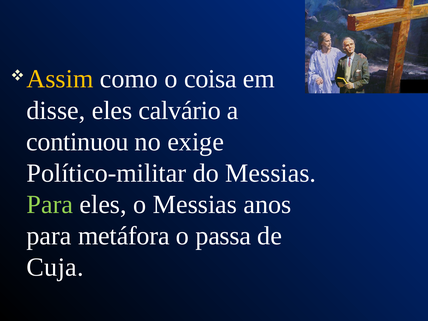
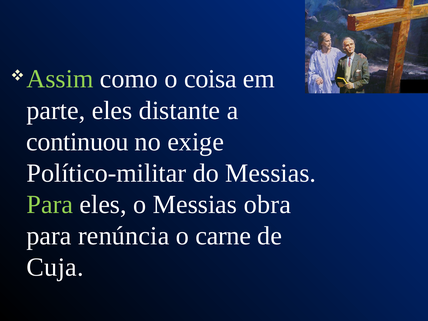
Assim colour: yellow -> light green (60, 79)
disse: disse -> parte (56, 110)
calvário: calvário -> distante (180, 110)
anos: anos -> obra (267, 205)
metáfora: metáfora -> renúncia (124, 236)
passa: passa -> carne (223, 236)
